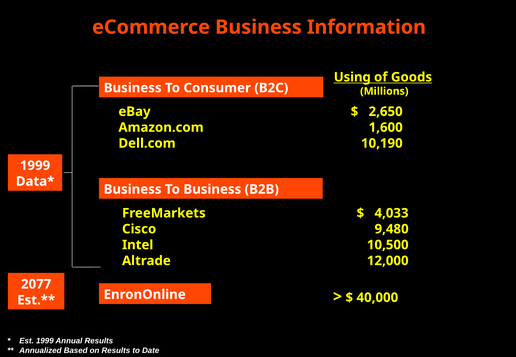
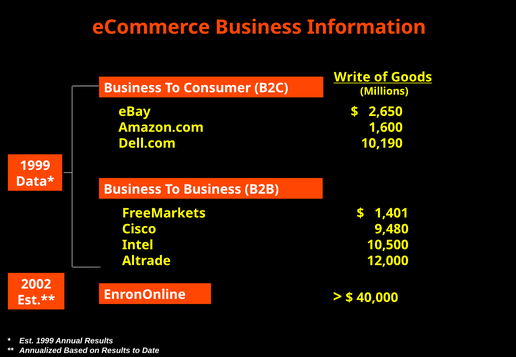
Using: Using -> Write (352, 77)
4,033: 4,033 -> 1,401 (392, 213)
2077: 2077 -> 2002 (36, 284)
